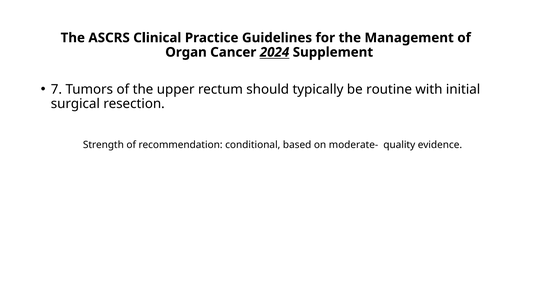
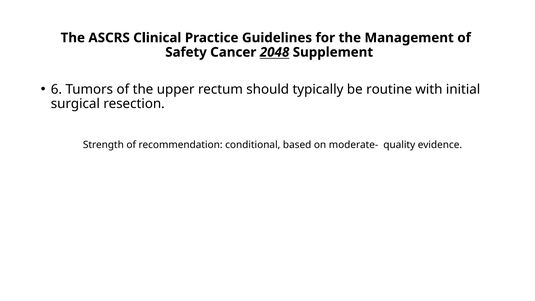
Organ: Organ -> Safety (186, 52)
2024: 2024 -> 2048 (275, 52)
7: 7 -> 6 (56, 89)
